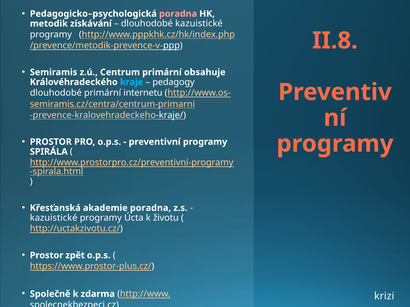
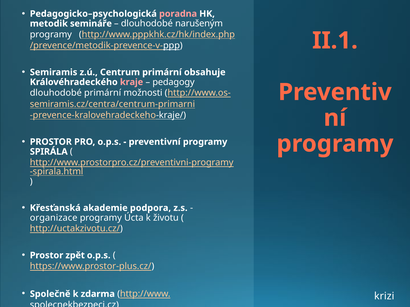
získávání: získávání -> semináře (91, 24)
dlouhodobé kazuistické: kazuistické -> narušeným (199, 24)
II.8: II.8 -> II.1 (335, 41)
kraje colour: light blue -> pink (132, 82)
internetu: internetu -> možnosti (143, 93)
akademie poradna: poradna -> podpora (151, 208)
kazuistické: kazuistické -> organizace (54, 218)
